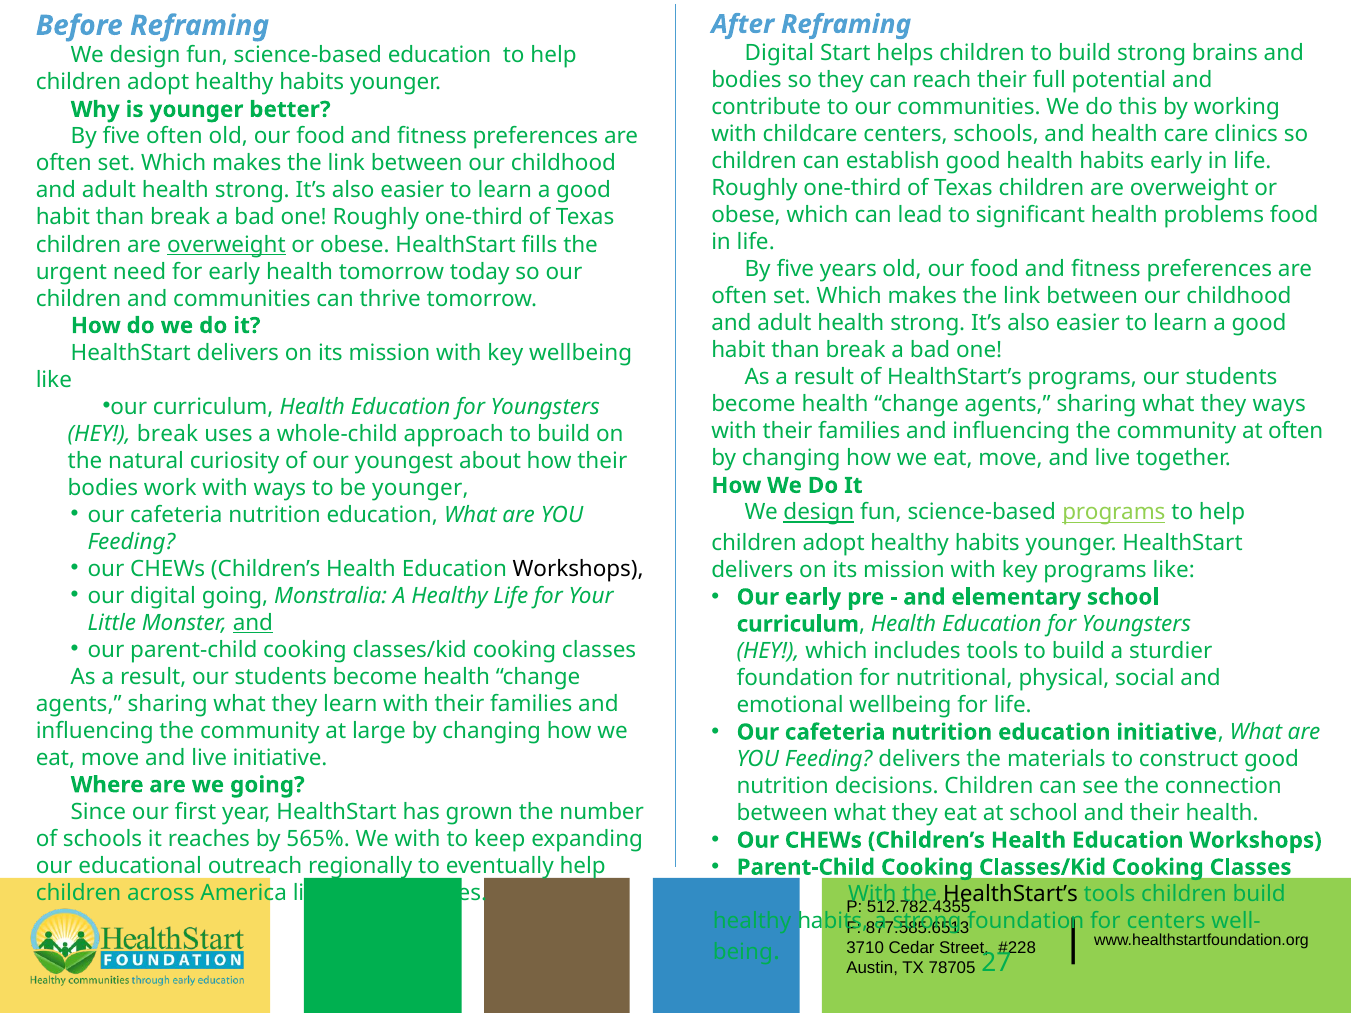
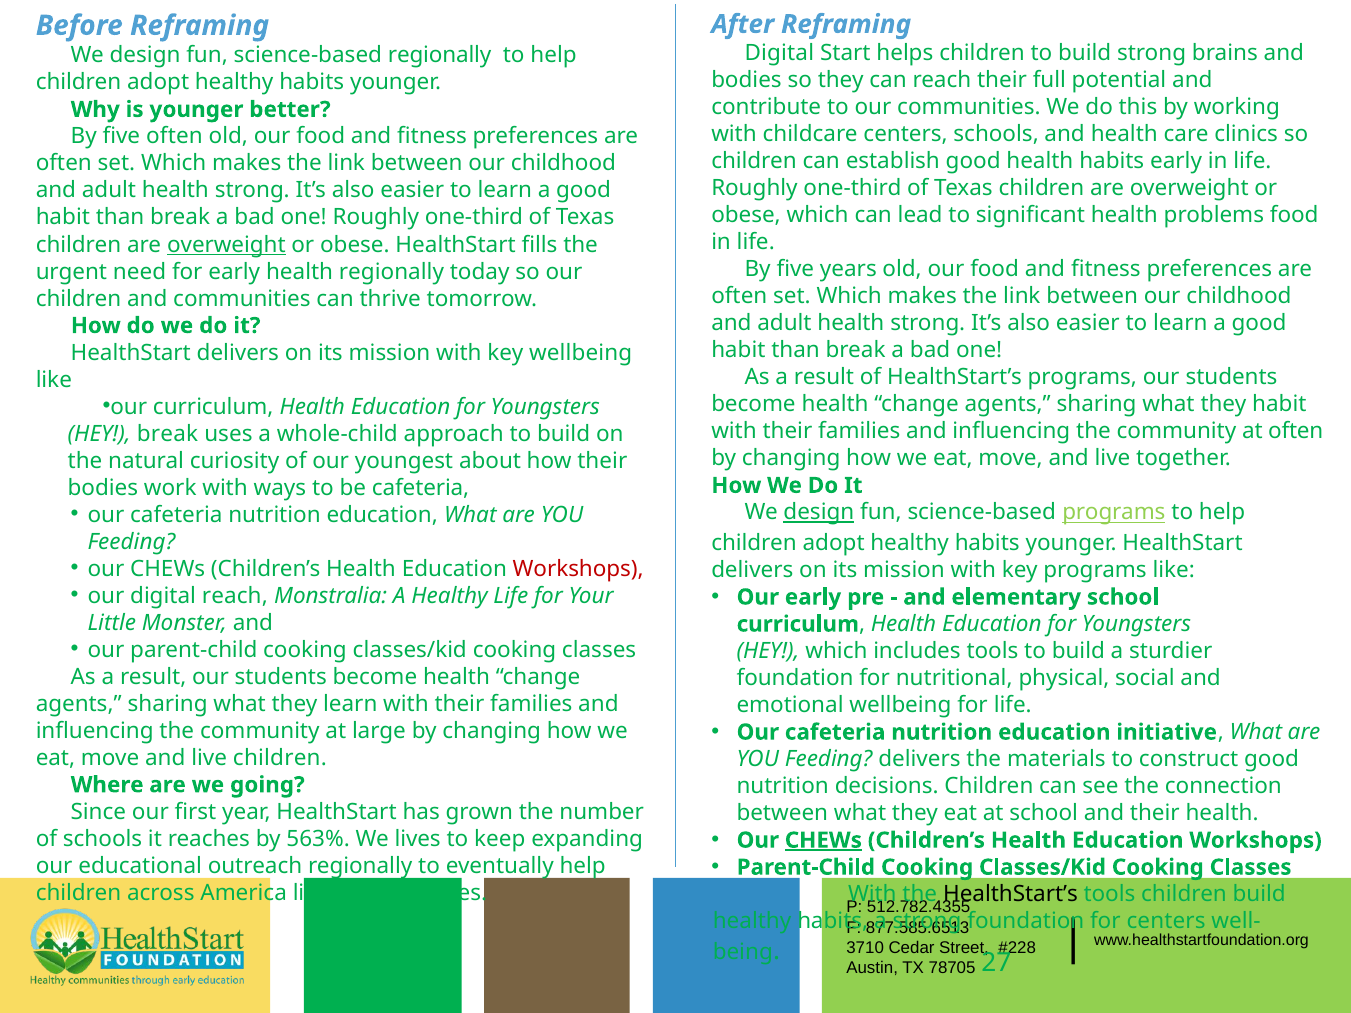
science-based education: education -> regionally (440, 55)
health tomorrow: tomorrow -> regionally (391, 272)
they ways: ways -> habit (1279, 405)
be younger: younger -> cafeteria (421, 488)
Workshops colour: black -> red (578, 569)
digital going: going -> reach (235, 596)
and underline: present -> none (253, 623)
live initiative: initiative -> children (280, 758)
CHEWs underline: none -> present (823, 840)
565%: 565% -> 563% (318, 839)
We with: with -> lives (418, 839)
